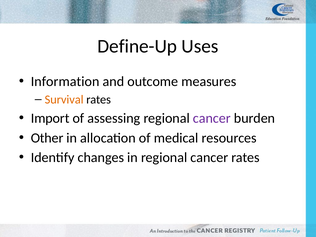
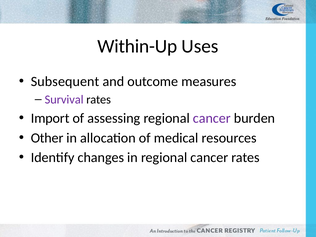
Define-Up: Define-Up -> Within-Up (137, 46)
Information: Information -> Subsequent (65, 81)
Survival colour: orange -> purple (64, 99)
